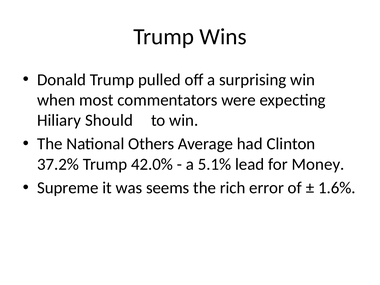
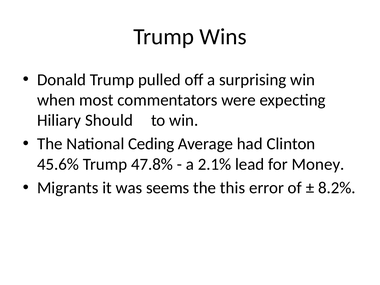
Others: Others -> Ceding (151, 144)
37.2%: 37.2% -> 45.6% (58, 164)
42.0%: 42.0% -> 47.8% (152, 164)
5.1%: 5.1% -> 2.1% (215, 164)
Supreme: Supreme -> Migrants (68, 188)
rich: rich -> this (233, 188)
1.6%: 1.6% -> 8.2% (337, 188)
